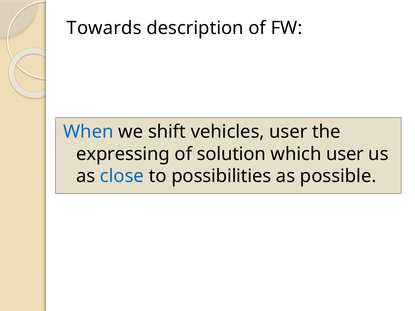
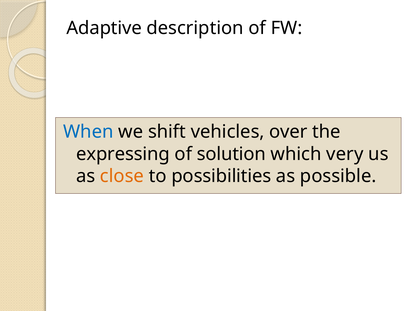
Towards: Towards -> Adaptive (104, 28)
vehicles user: user -> over (288, 132)
which user: user -> very (345, 154)
close colour: blue -> orange (122, 176)
